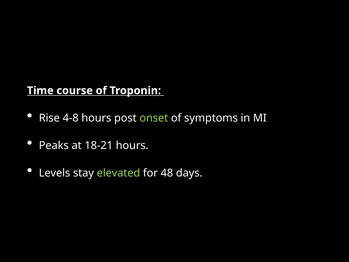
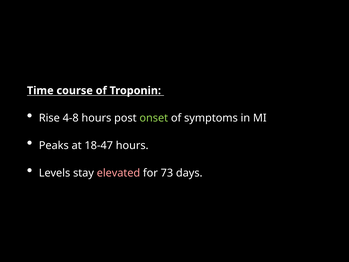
18-21: 18-21 -> 18-47 (99, 145)
elevated colour: light green -> pink (118, 173)
48: 48 -> 73 (167, 173)
